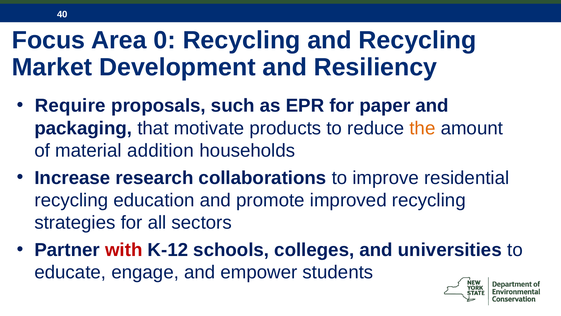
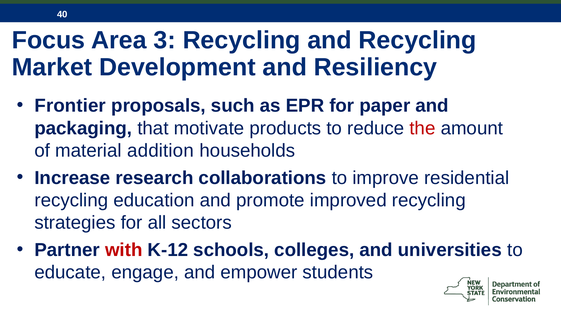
0: 0 -> 3 (165, 40)
Require: Require -> Frontier (70, 106)
the colour: orange -> red (422, 128)
